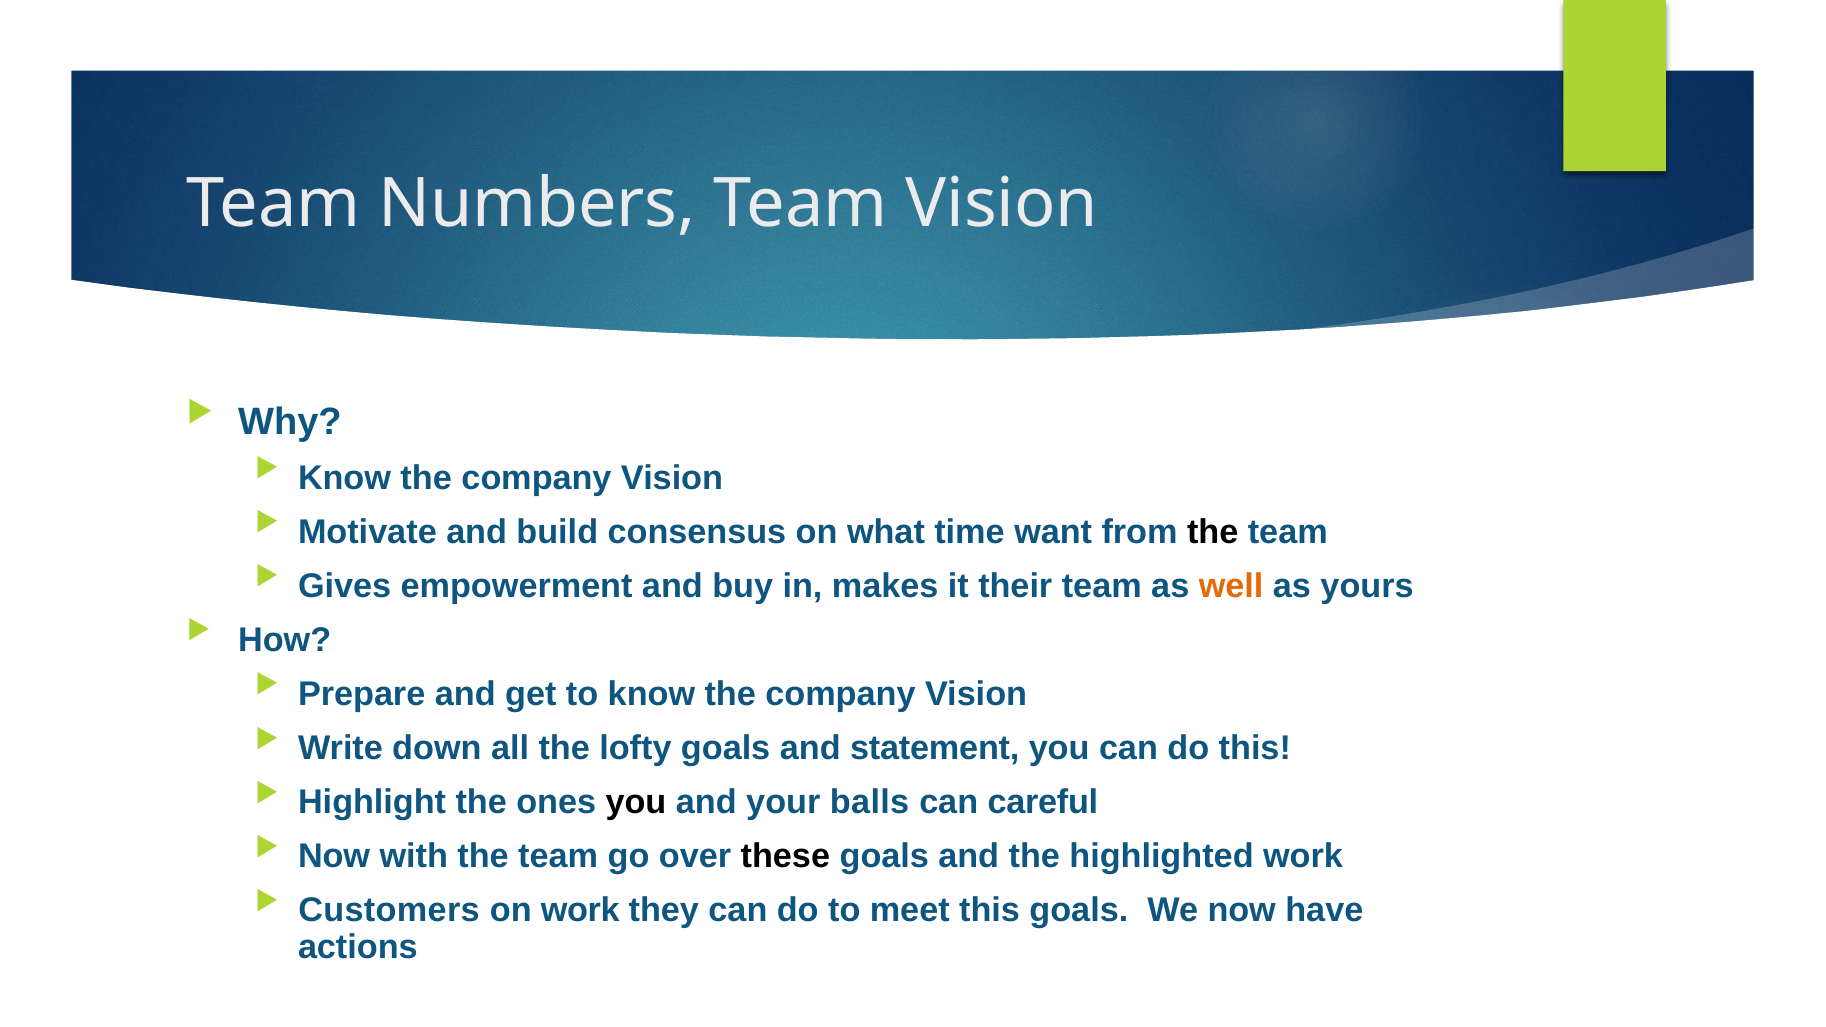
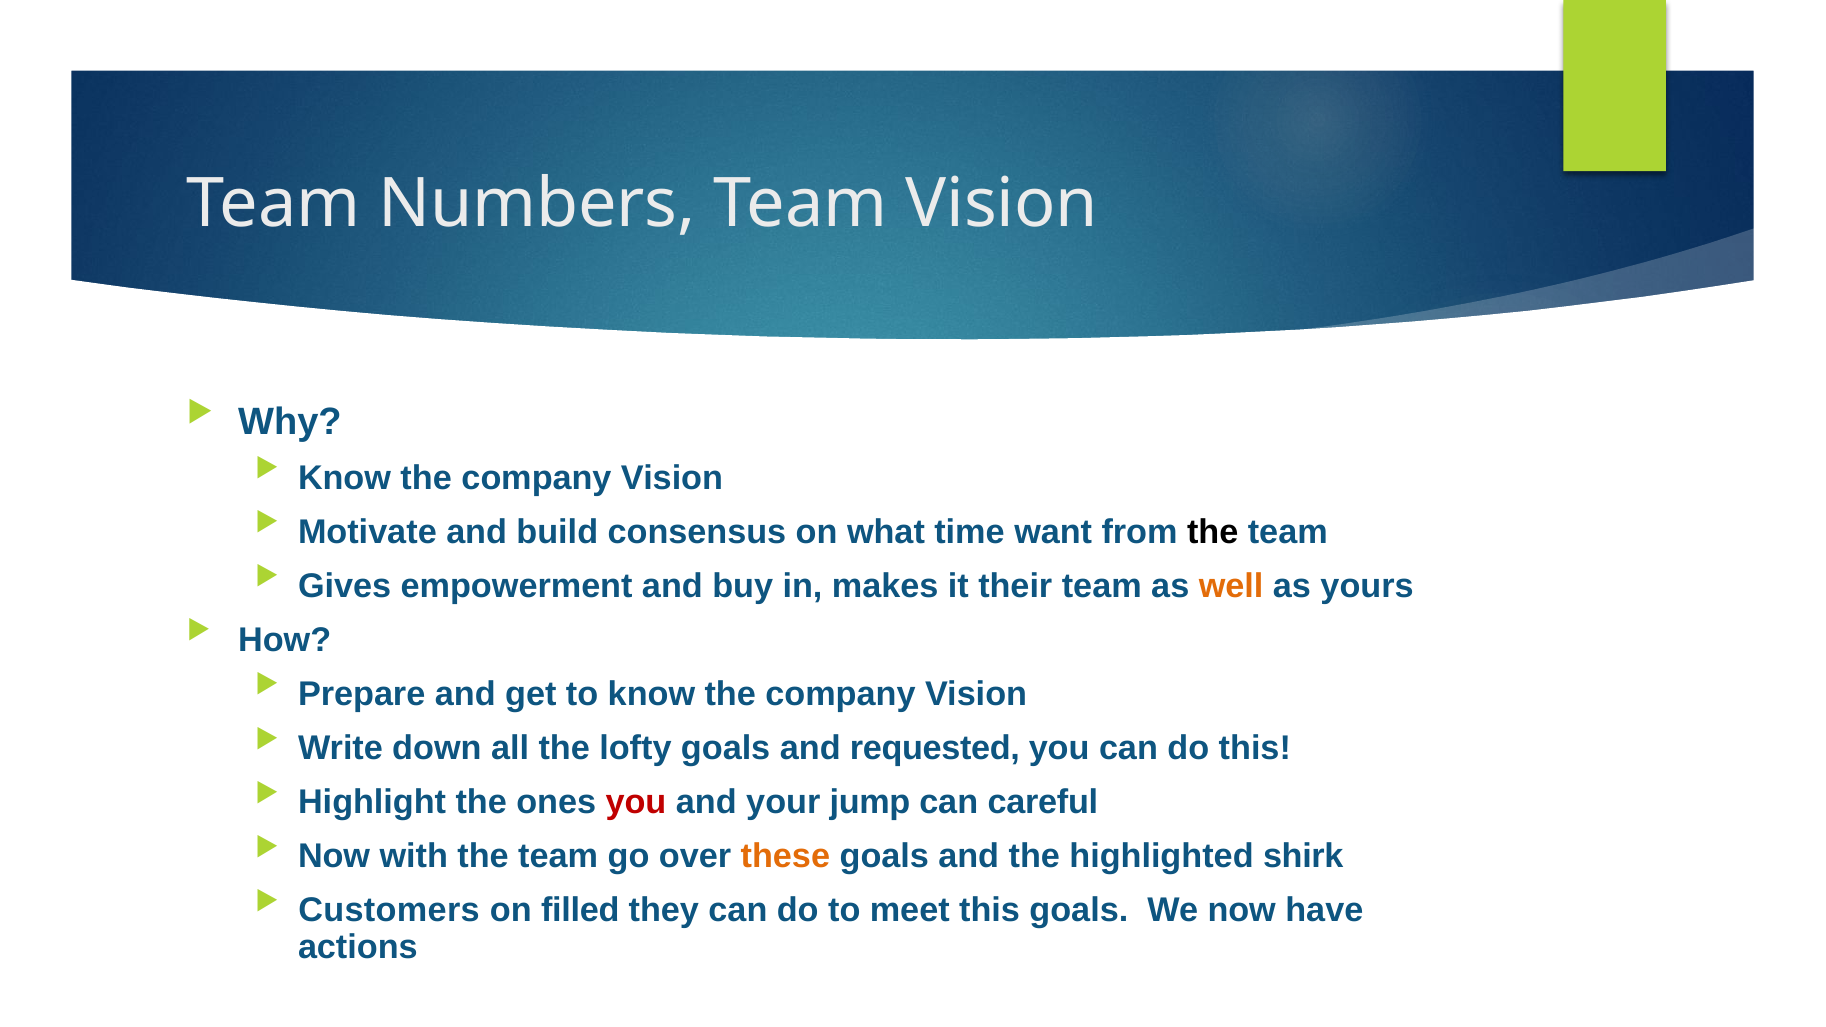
statement: statement -> requested (935, 748)
you colour: black -> red (636, 802)
balls: balls -> jump (870, 802)
these colour: black -> orange (785, 856)
highlighted work: work -> shirk (1303, 856)
on work: work -> filled (580, 911)
